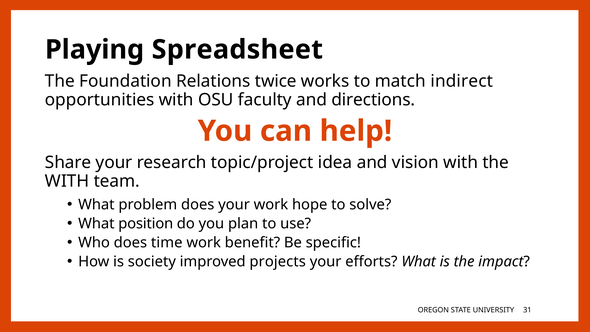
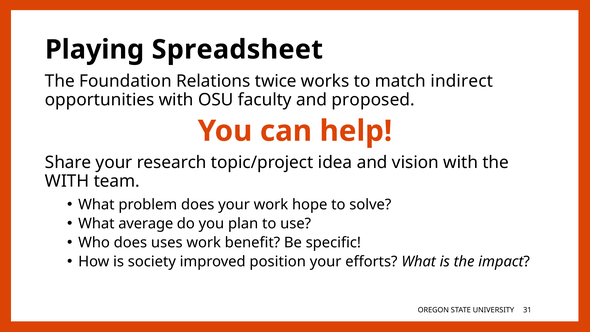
directions: directions -> proposed (373, 100)
position: position -> average (146, 223)
time: time -> uses (167, 242)
projects: projects -> position (278, 261)
